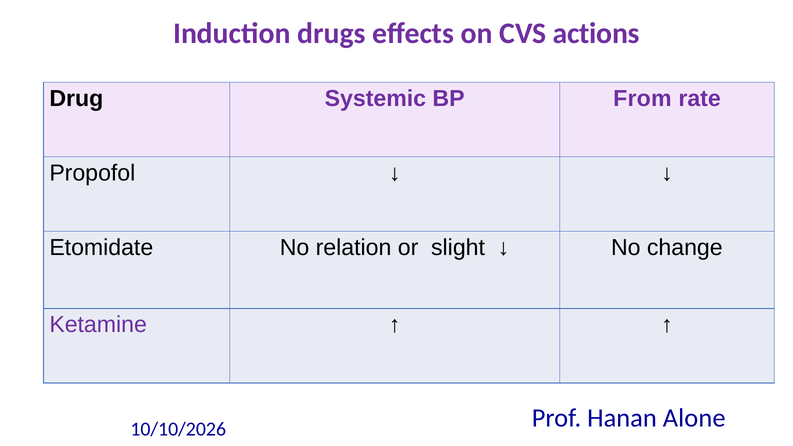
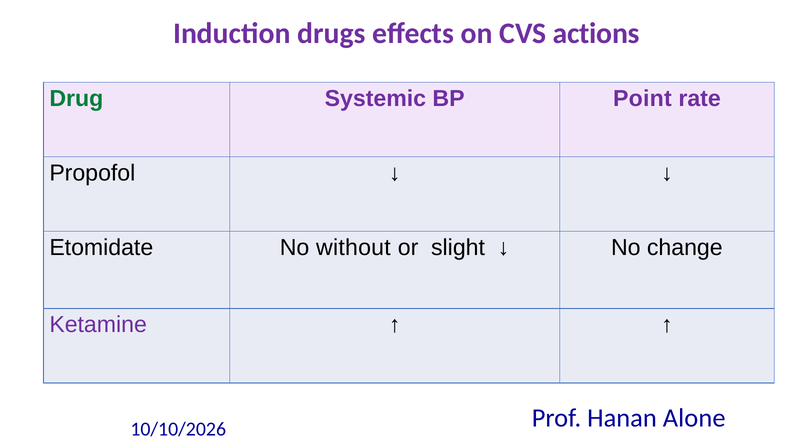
Drug colour: black -> green (76, 98)
From: From -> Point (642, 98)
relation: relation -> without (353, 248)
